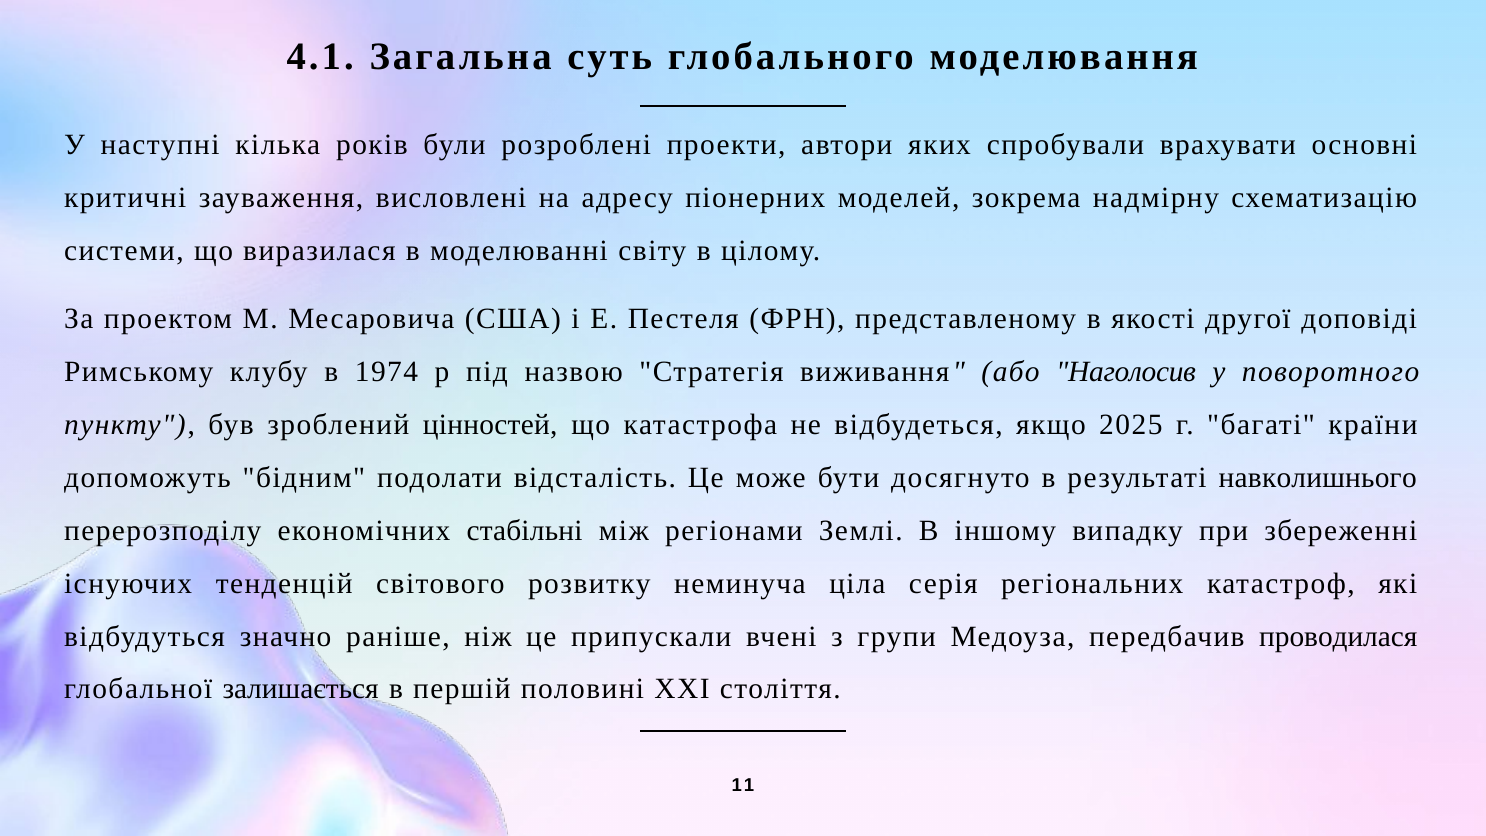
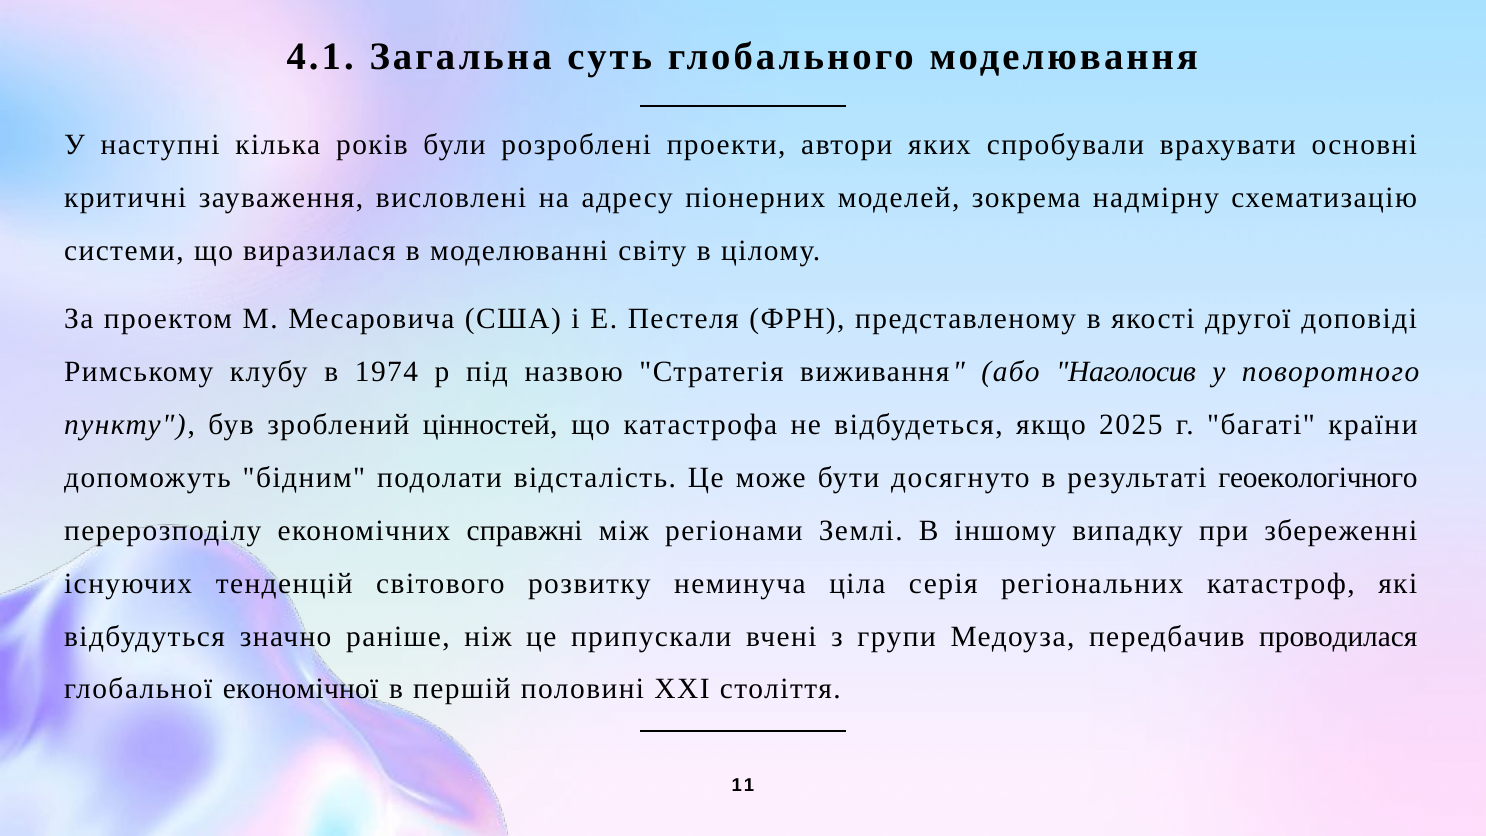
навколишнього: навколишнього -> геоекологічного (1318, 477)
стабільні: стабільні -> справжні (525, 530)
залишається: залишається -> економічної (301, 689)
